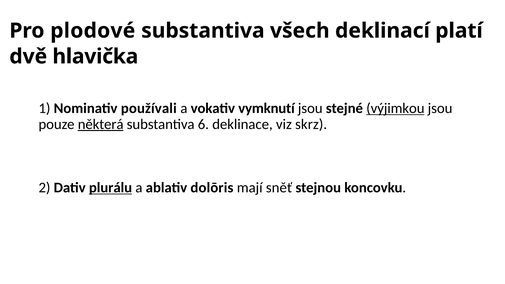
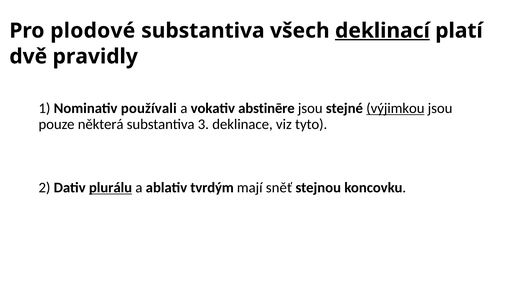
deklinací underline: none -> present (382, 31)
hlavička: hlavička -> pravidly (95, 56)
vymknutí: vymknutí -> abstinēre (266, 108)
některá underline: present -> none (101, 124)
6: 6 -> 3 (203, 124)
skrz: skrz -> tyto (311, 124)
dolōris: dolōris -> tvrdým (212, 188)
